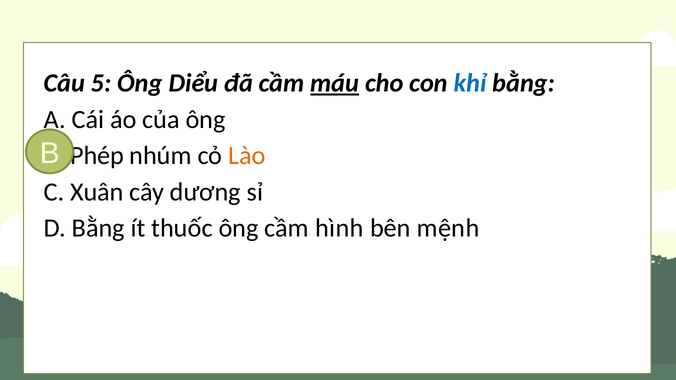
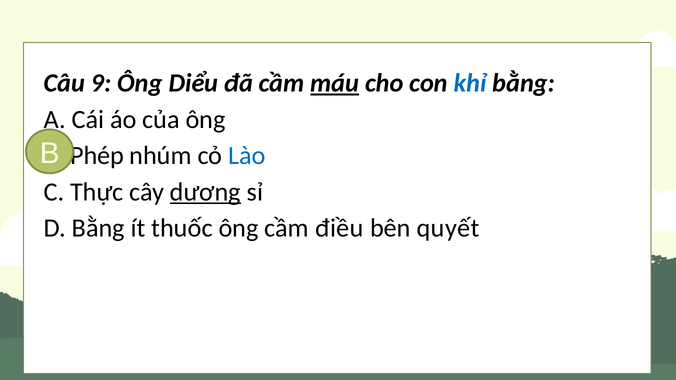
5: 5 -> 9 (101, 83)
Lào colour: orange -> blue (247, 156)
Xuân: Xuân -> Thực (97, 192)
dương underline: none -> present (205, 192)
hình: hình -> điều (339, 228)
mệnh: mệnh -> quyết (448, 228)
